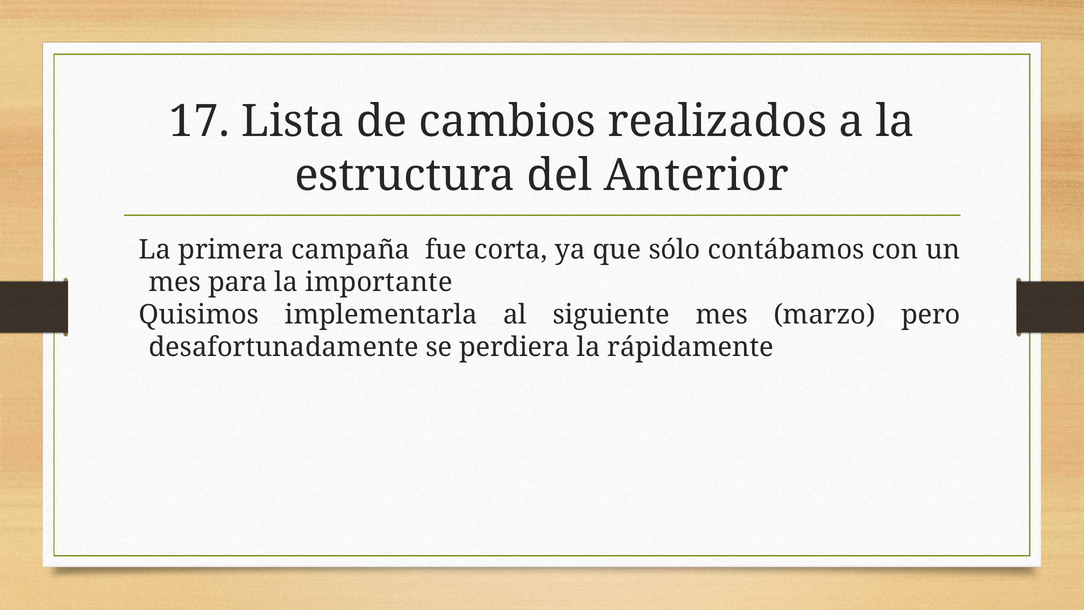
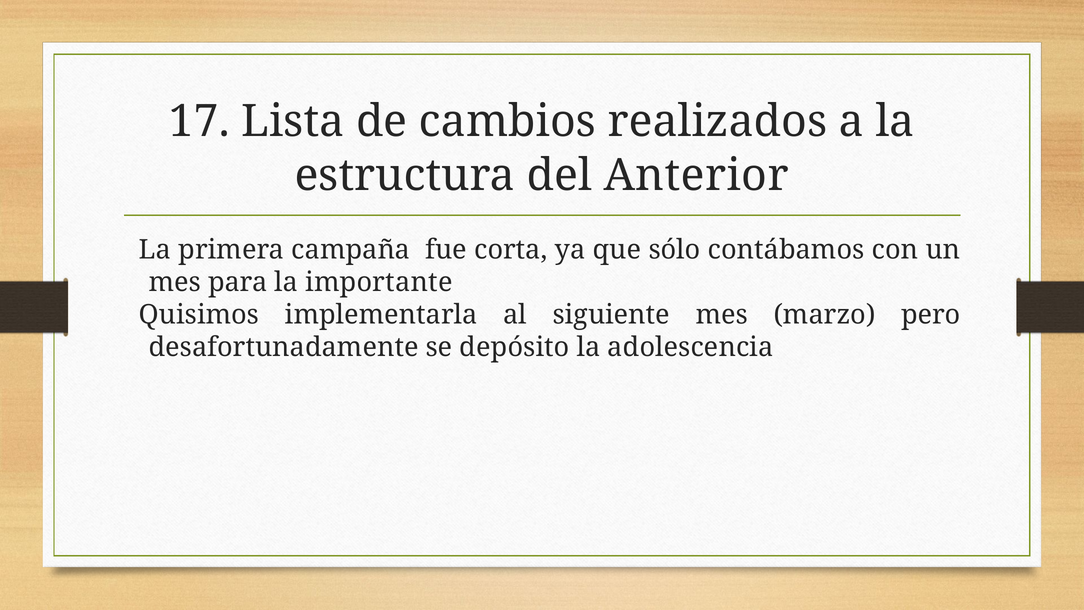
perdiera: perdiera -> depósito (515, 347)
rápidamente: rápidamente -> adolescencia (690, 347)
